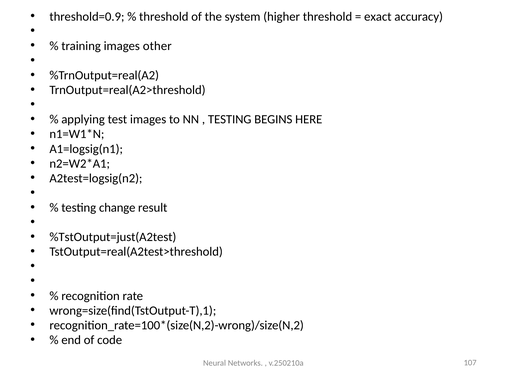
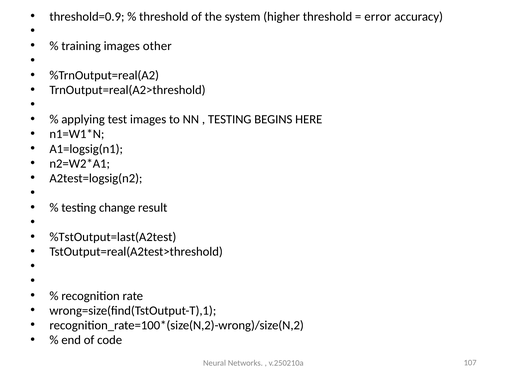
exact: exact -> error (378, 17)
%TstOutput=just(A2test: %TstOutput=just(A2test -> %TstOutput=last(A2test (113, 237)
